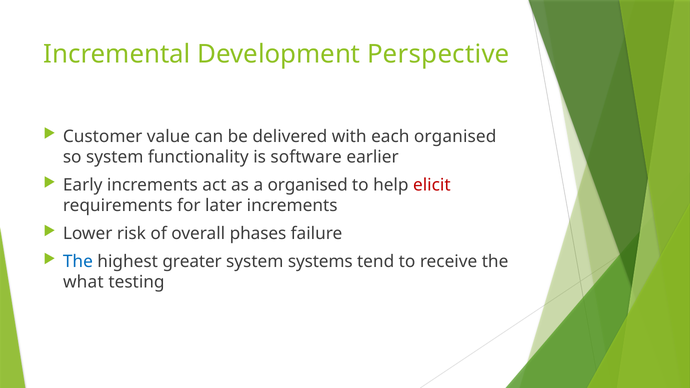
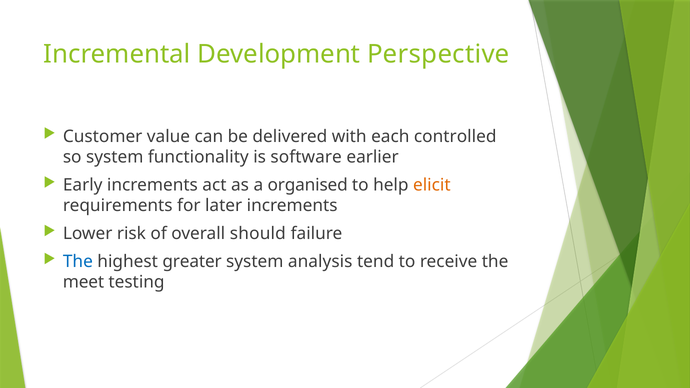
each organised: organised -> controlled (455, 136)
elicit colour: red -> orange (432, 185)
phases: phases -> should (258, 234)
systems: systems -> analysis (320, 262)
what: what -> meet (84, 282)
